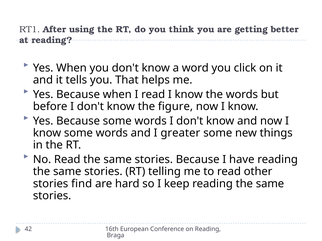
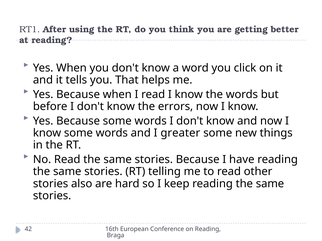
figure: figure -> errors (176, 107)
find: find -> also (82, 184)
